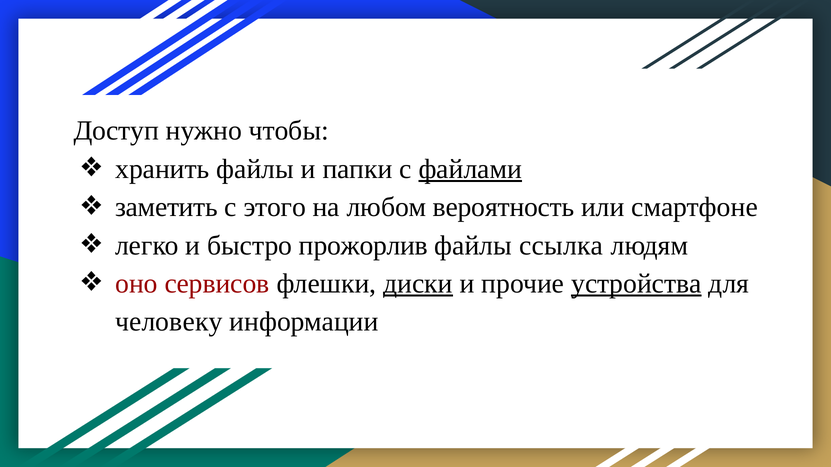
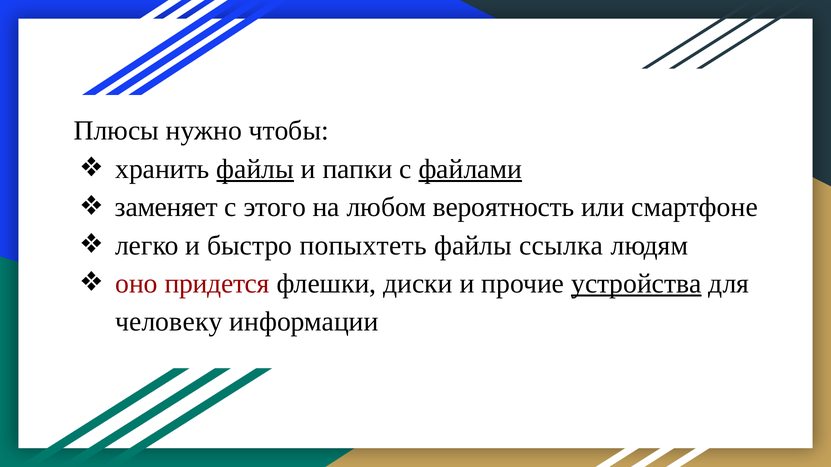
Доступ: Доступ -> Плюсы (116, 131)
файлы underline: none -> present (255, 169)
заметить: заметить -> заменяет (166, 207)
прожорлив: прожорлив -> попыхтеть (363, 246)
сервисов: сервисов -> придется (217, 284)
диски underline: present -> none (418, 284)
